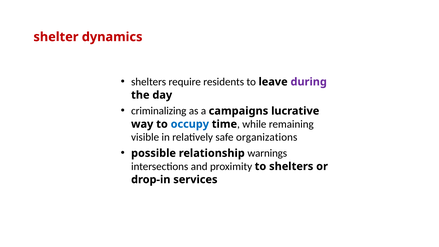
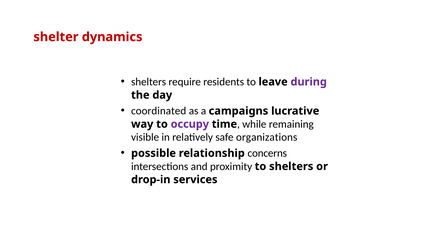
criminalizing: criminalizing -> coordinated (159, 111)
occupy colour: blue -> purple (190, 124)
warnings: warnings -> concerns (267, 153)
